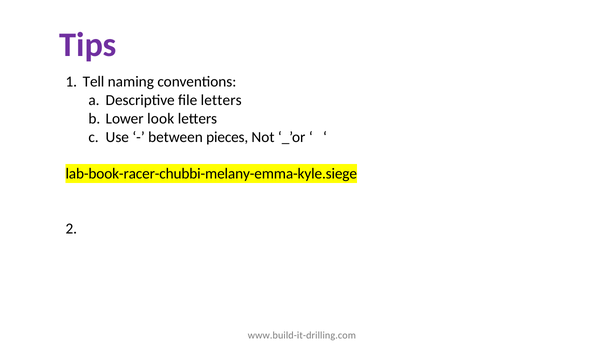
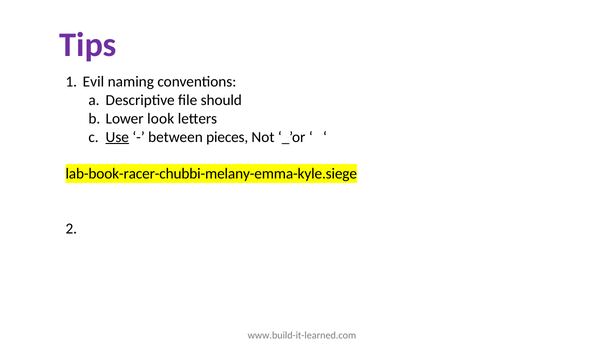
Tell: Tell -> Evil (93, 82)
file letters: letters -> should (221, 100)
Use underline: none -> present (117, 137)
www.build-it-drilling.com: www.build-it-drilling.com -> www.build-it-learned.com (302, 335)
